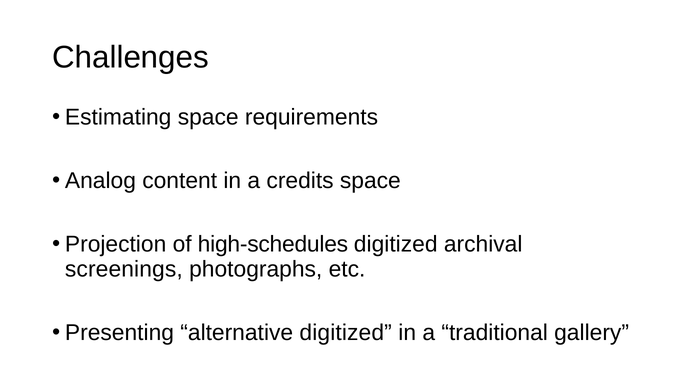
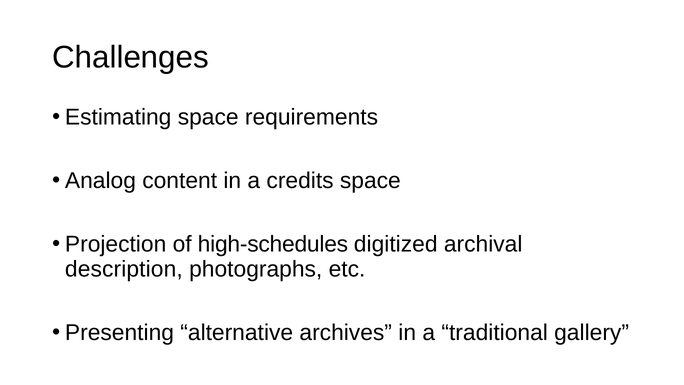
screenings: screenings -> description (124, 269)
alternative digitized: digitized -> archives (346, 332)
